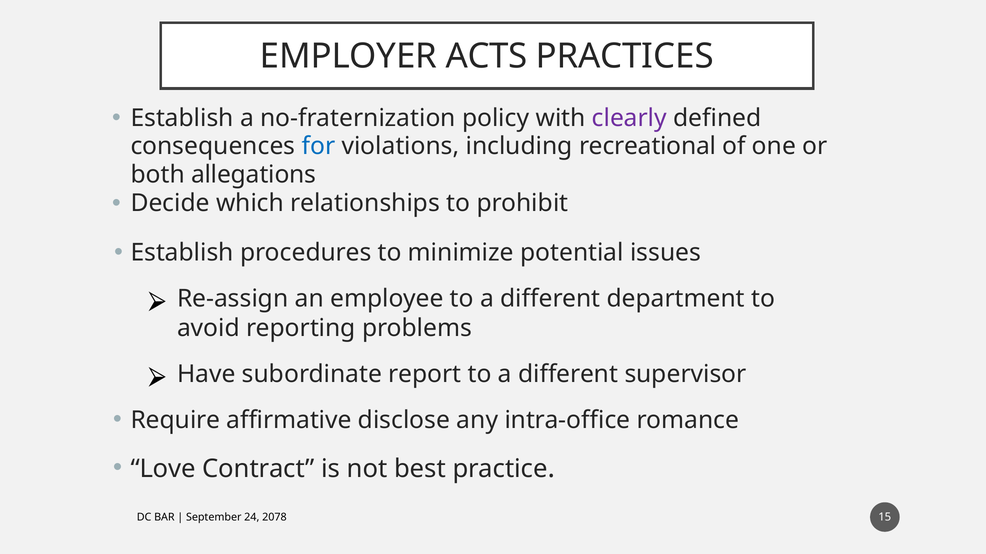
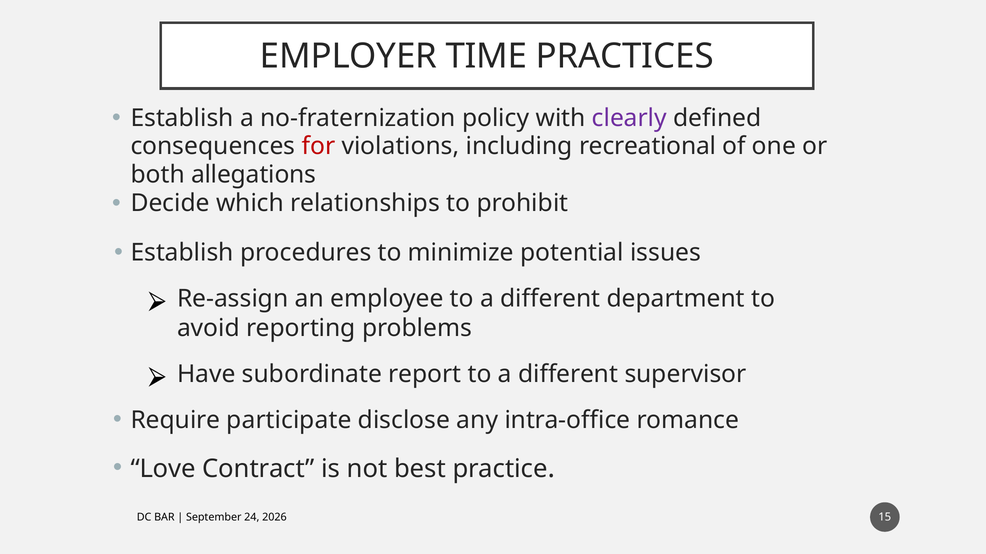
ACTS: ACTS -> TIME (487, 56)
for colour: blue -> red (318, 146)
affirmative: affirmative -> participate (289, 421)
2078: 2078 -> 2026 (274, 518)
